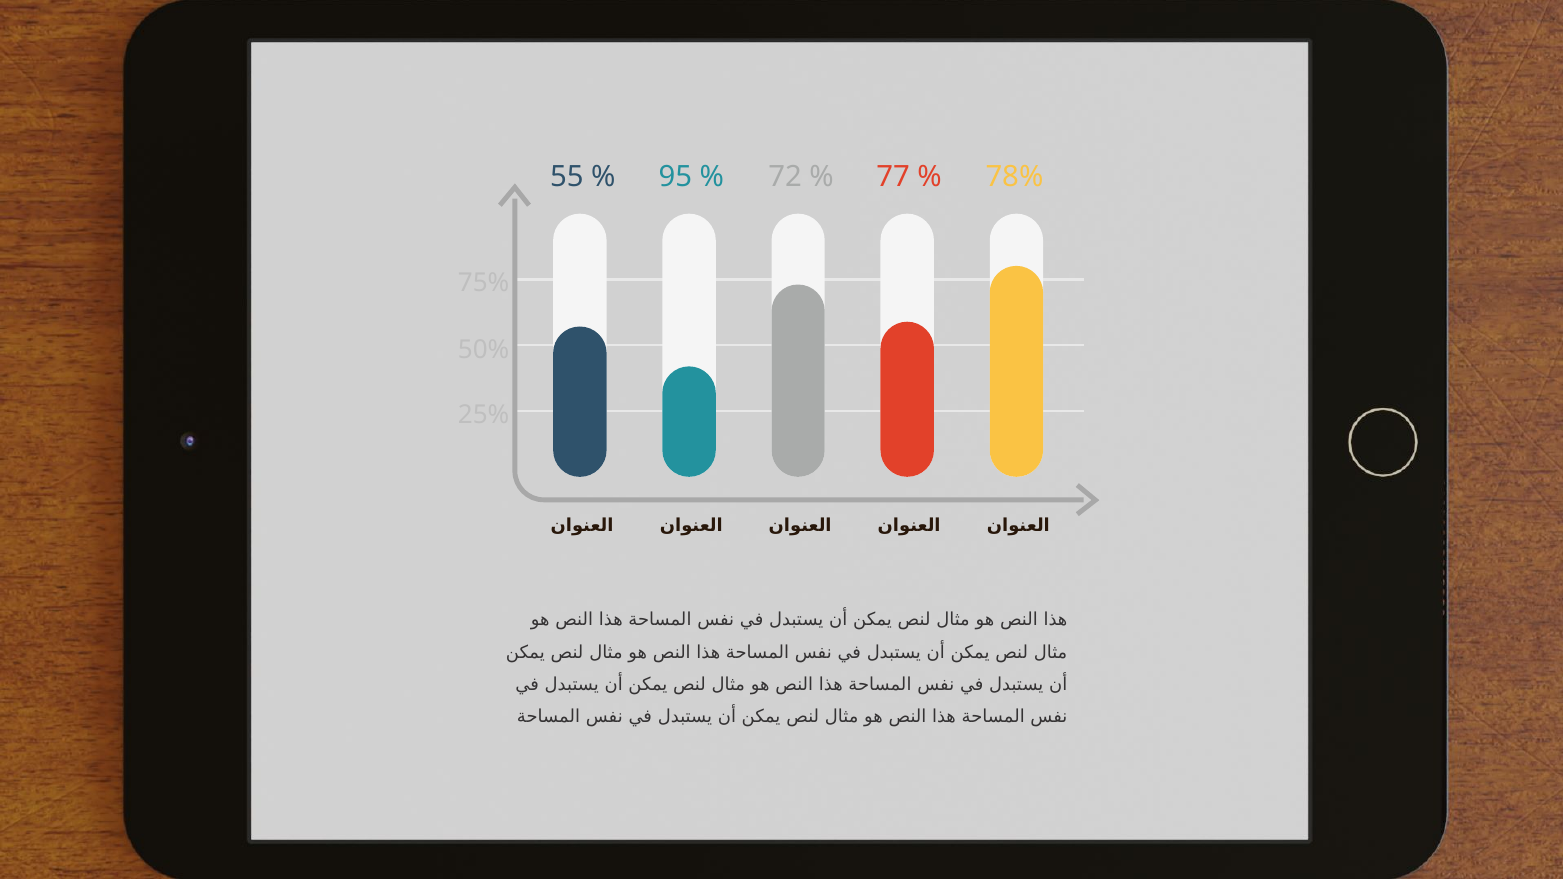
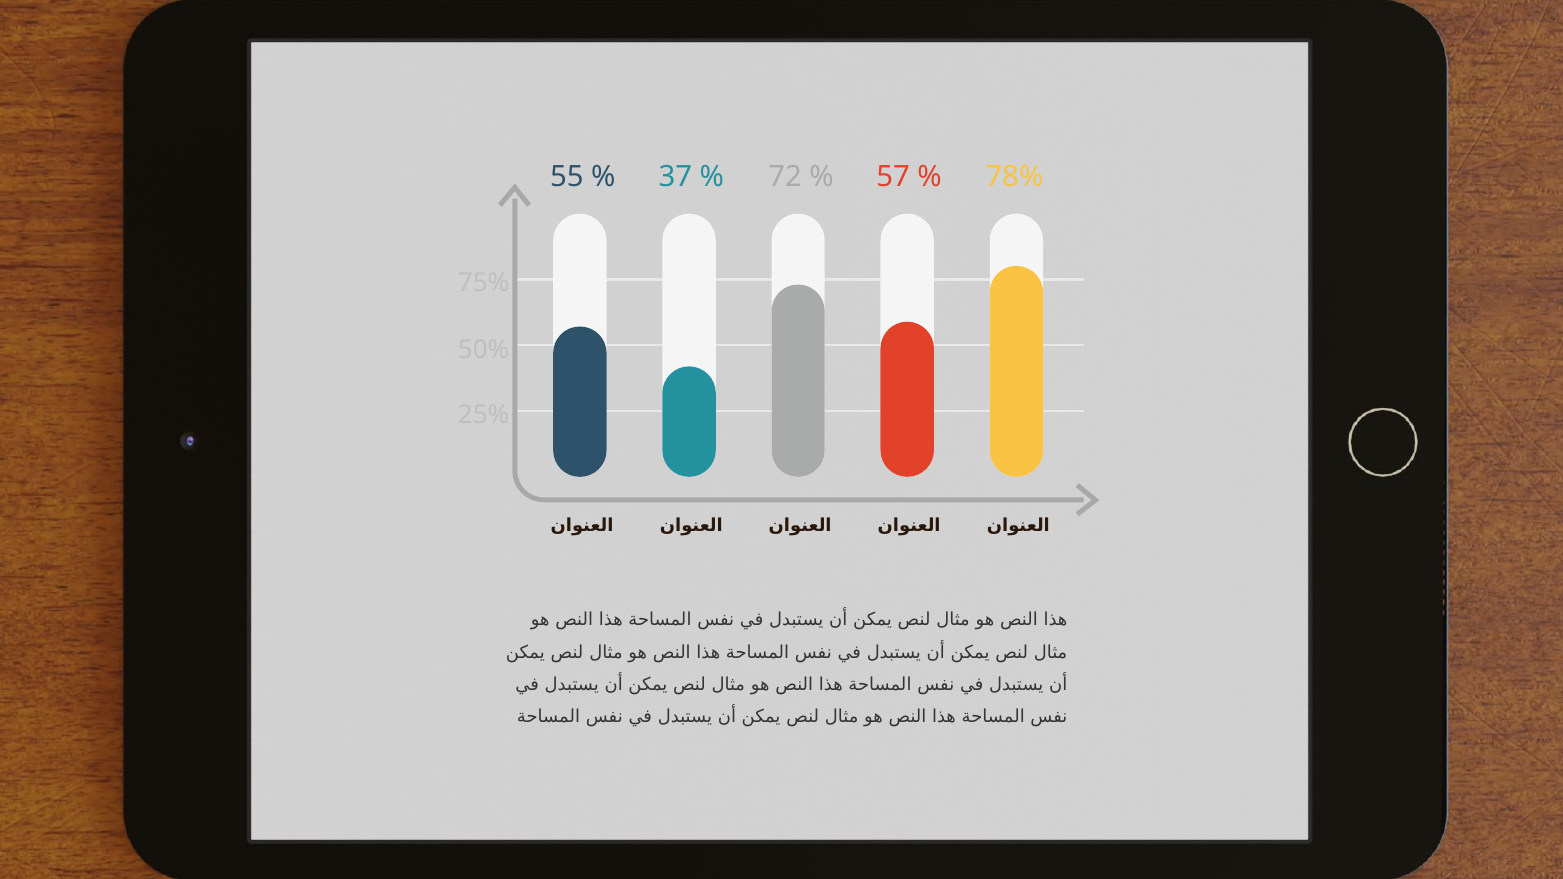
95: 95 -> 37 (675, 177)
77: 77 -> 57 (893, 177)
